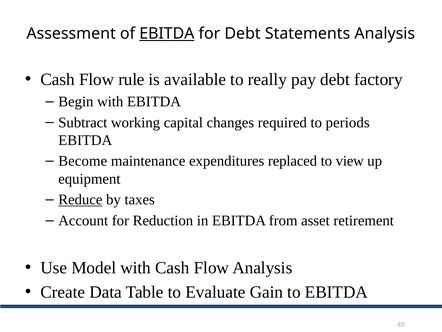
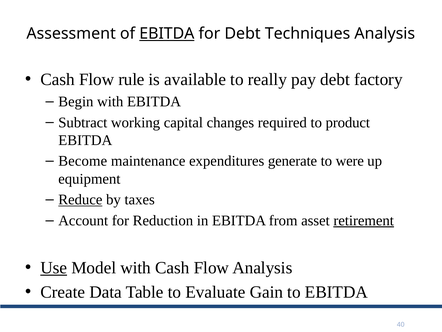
Statements: Statements -> Techniques (308, 34)
periods: periods -> product (348, 122)
replaced: replaced -> generate (293, 161)
view: view -> were (350, 161)
retirement underline: none -> present (364, 220)
Use underline: none -> present (54, 267)
